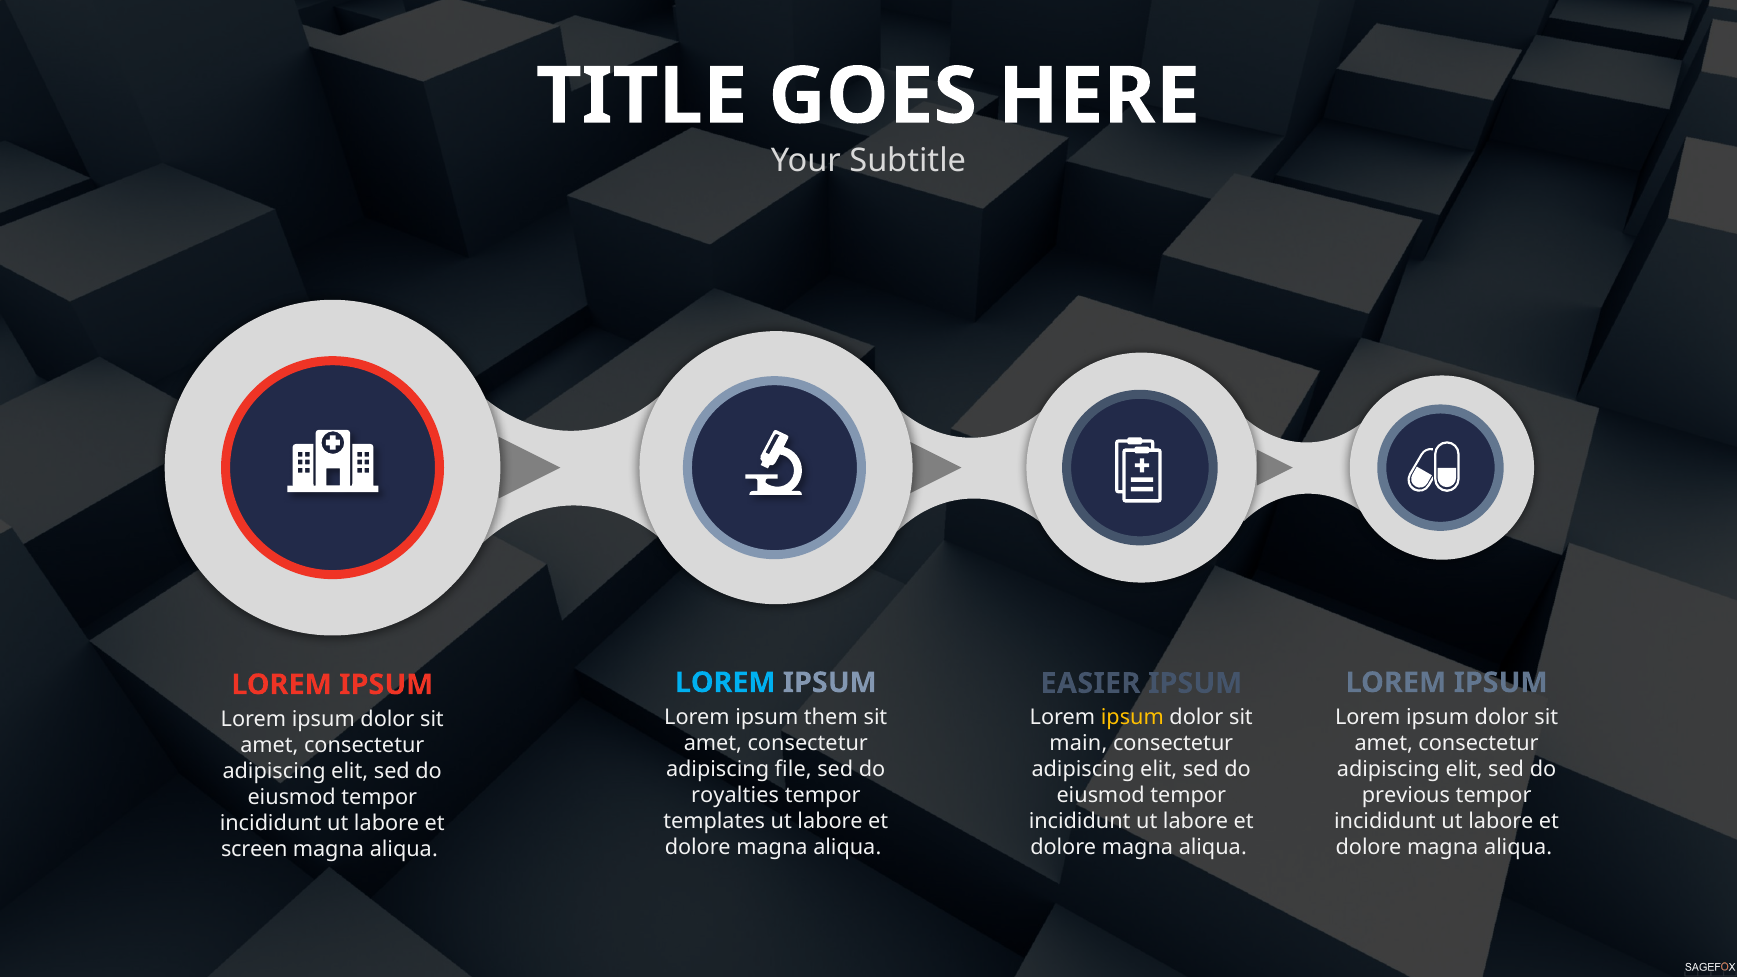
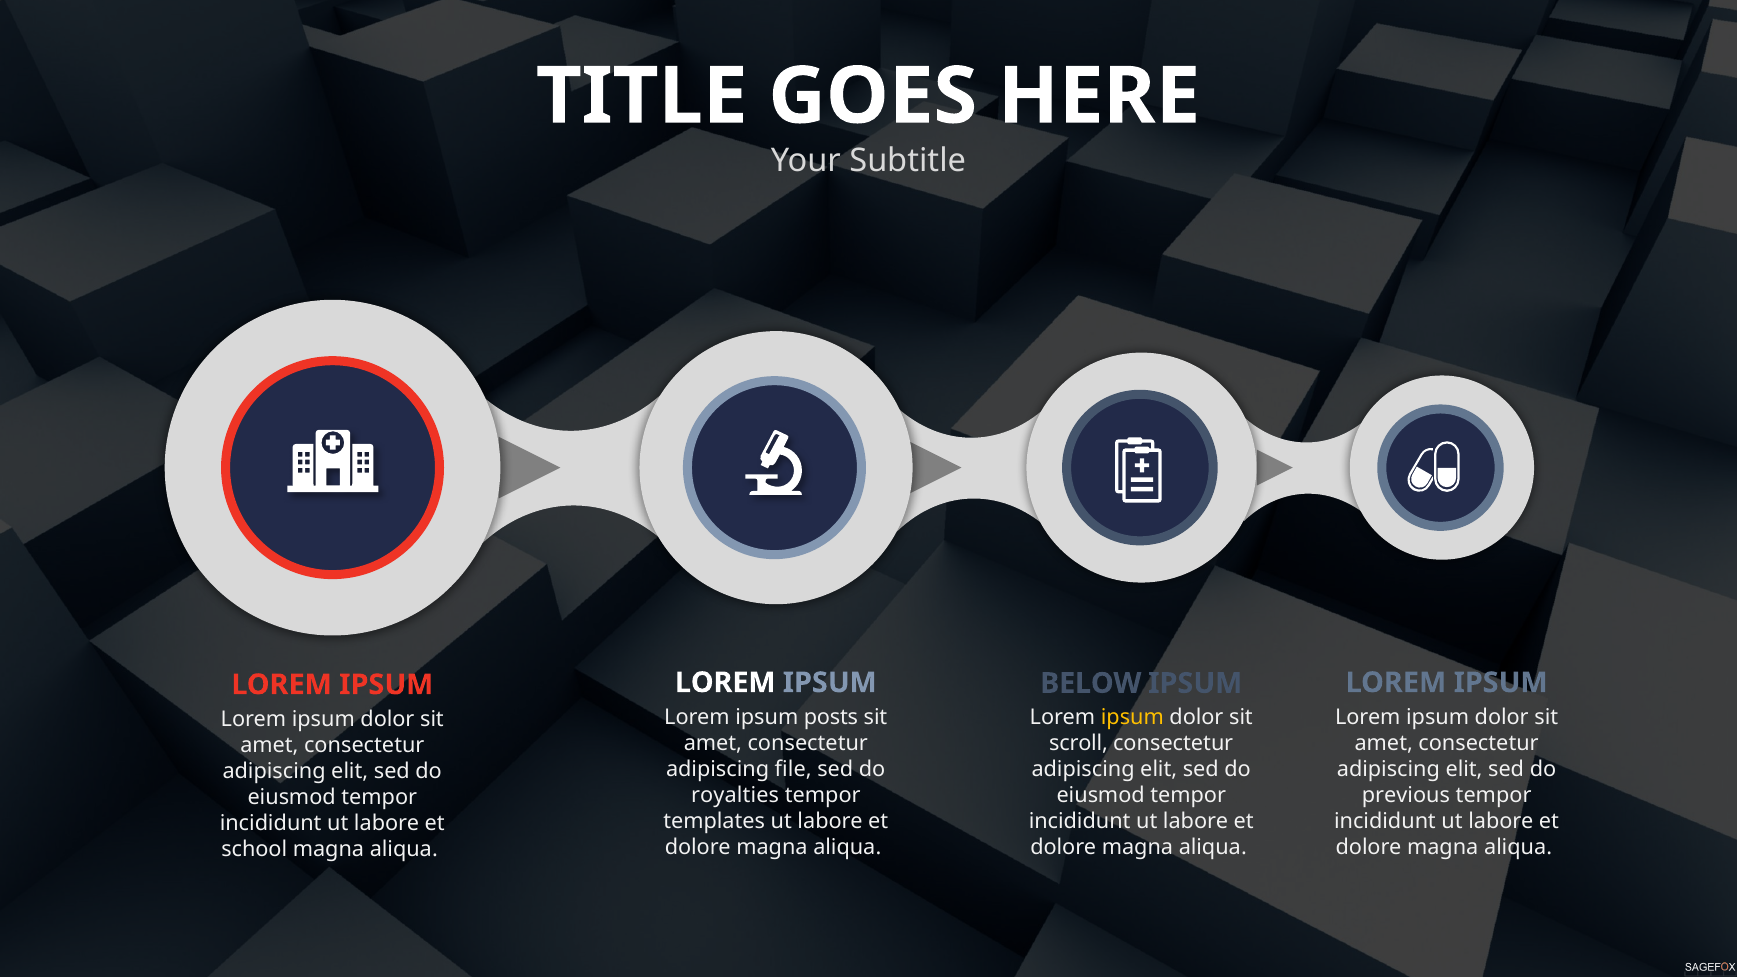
LOREM colour: light blue -> white (725, 683)
EASIER: EASIER -> BELOW (1091, 683)
them: them -> posts (831, 717)
main: main -> scroll (1079, 744)
screen: screen -> school (254, 849)
